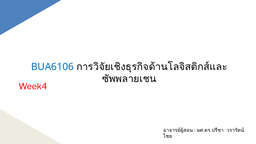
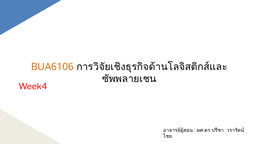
BUA6106 colour: blue -> orange (52, 67)
